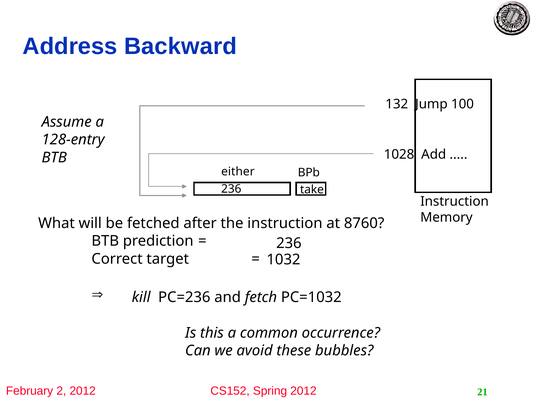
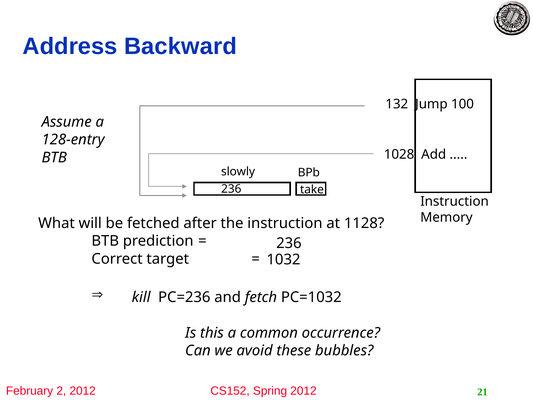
either: either -> slowly (238, 172)
8760: 8760 -> 1128 (364, 223)
